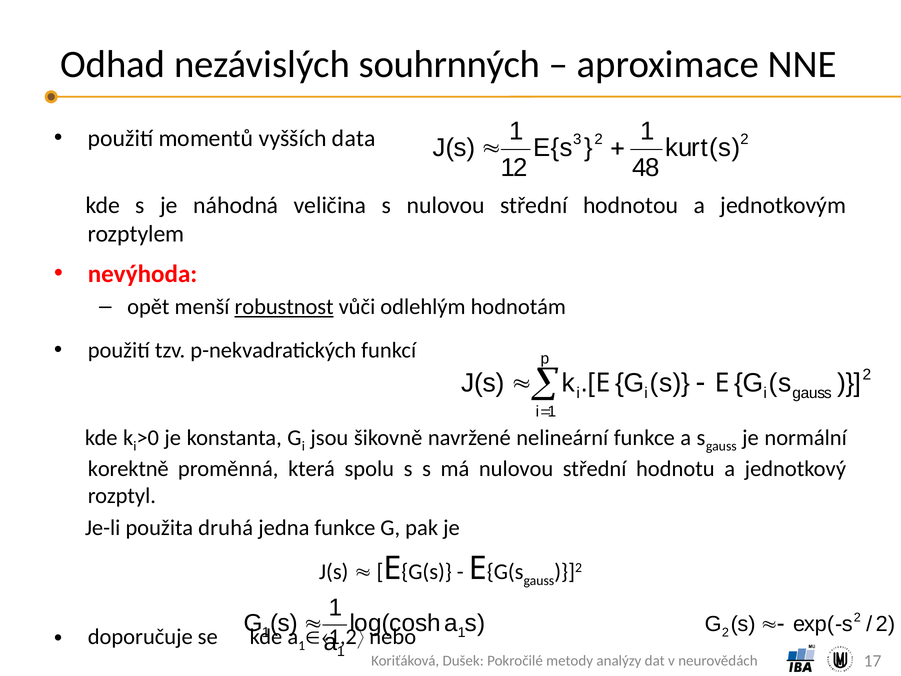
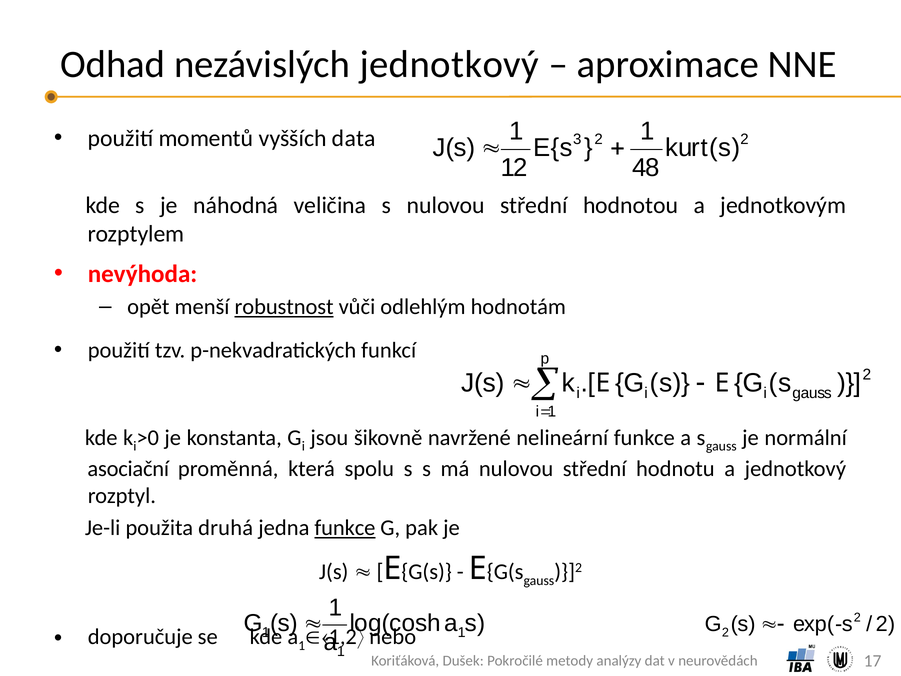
nezávislých souhrnných: souhrnných -> jednotkový (449, 65)
korektně: korektně -> asociační (128, 469)
funkce underline: none -> present (345, 528)
